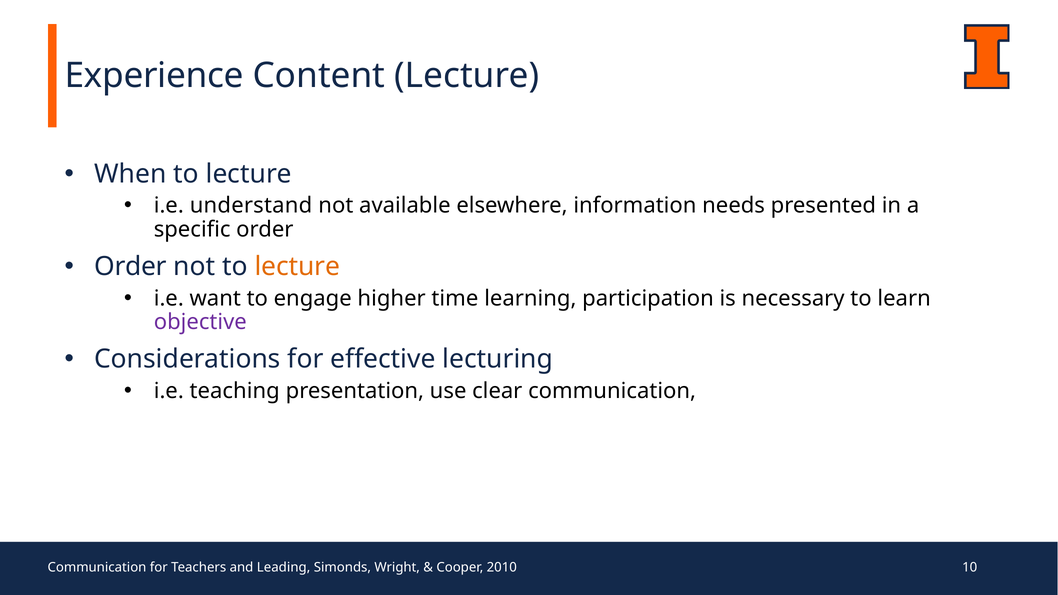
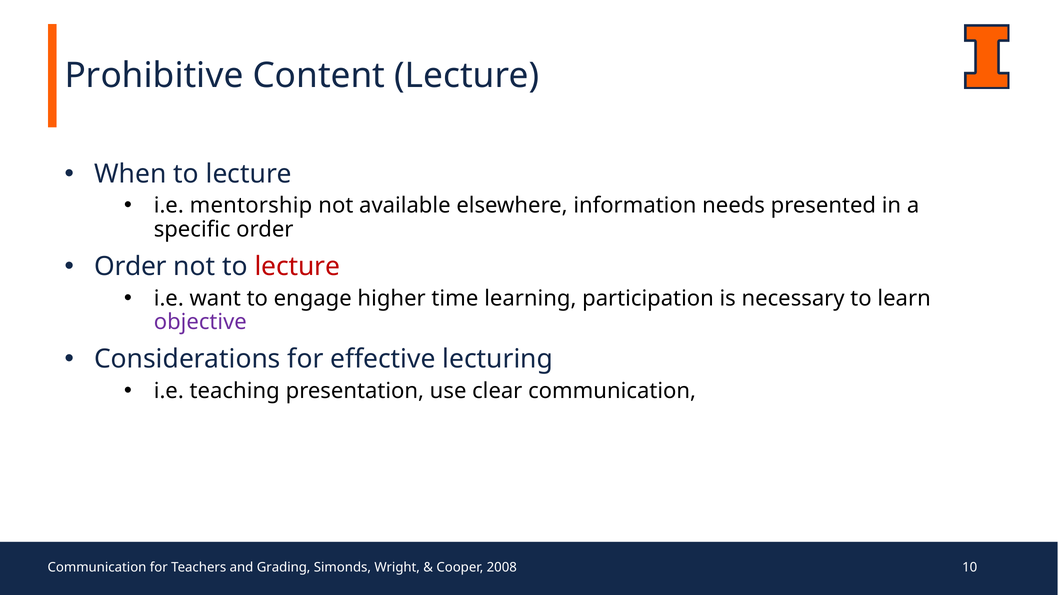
Experience: Experience -> Prohibitive (154, 75)
understand: understand -> mentorship (251, 206)
lecture colour: orange -> red (297, 267)
Leading: Leading -> Grading (284, 567)
2010: 2010 -> 2008 (502, 567)
